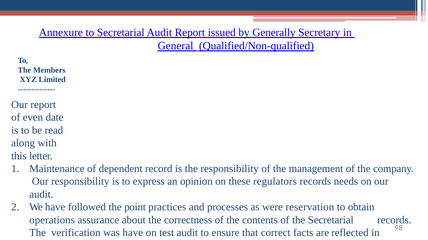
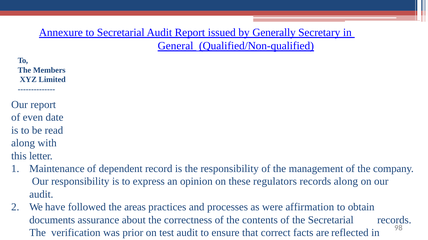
records needs: needs -> along (346, 182)
point: point -> areas (135, 208)
reservation: reservation -> affirmation (310, 208)
operations: operations -> documents (52, 221)
was have: have -> prior (133, 233)
